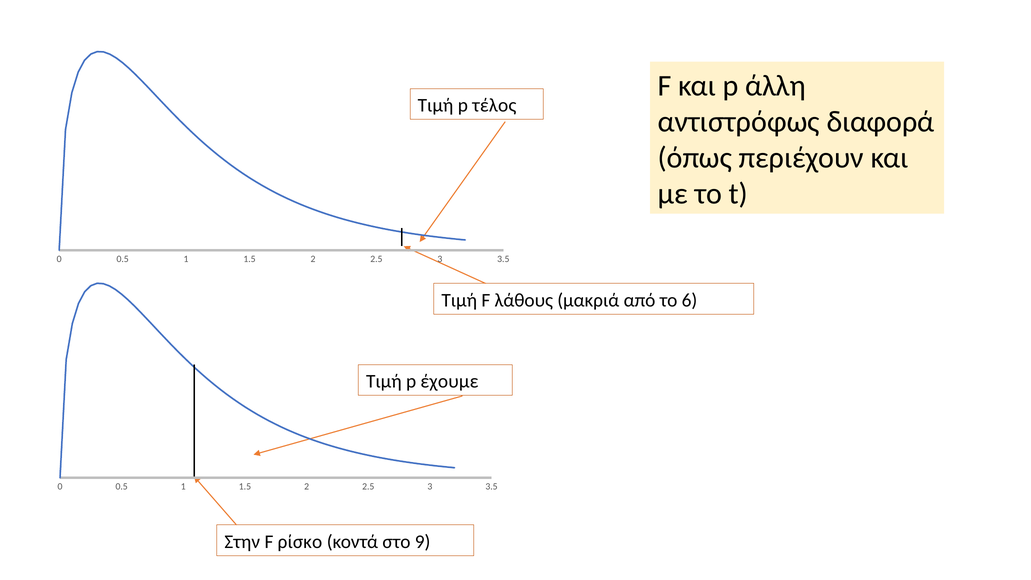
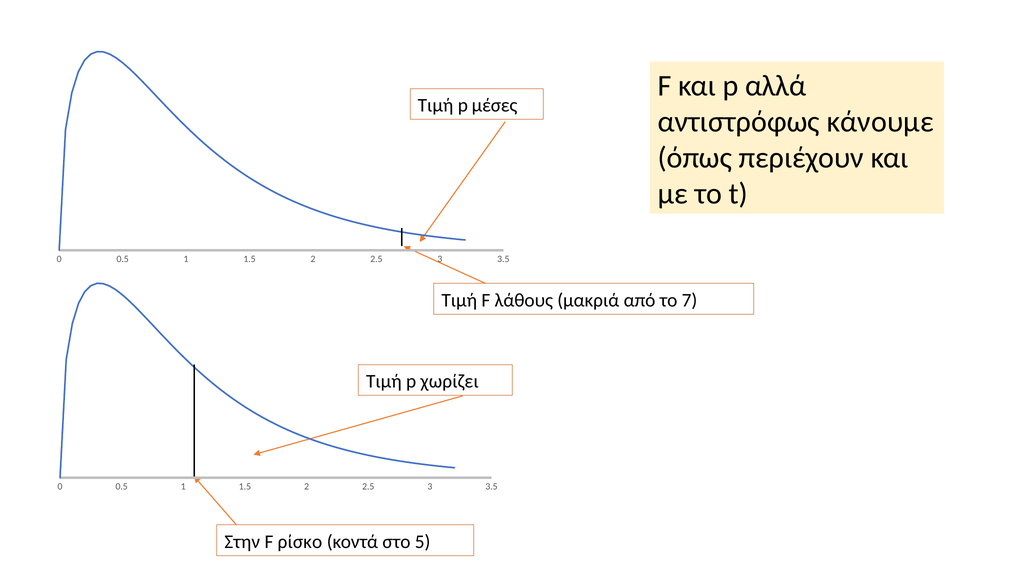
άλλη: άλλη -> αλλά (776, 86)
τέλος: τέλος -> μέσες (495, 105)
διαφορά: διαφορά -> κάνουμε (880, 122)
6: 6 -> 7 (689, 300)
έχουμε: έχουμε -> χωρίζει (450, 381)
9: 9 -> 5 (423, 542)
